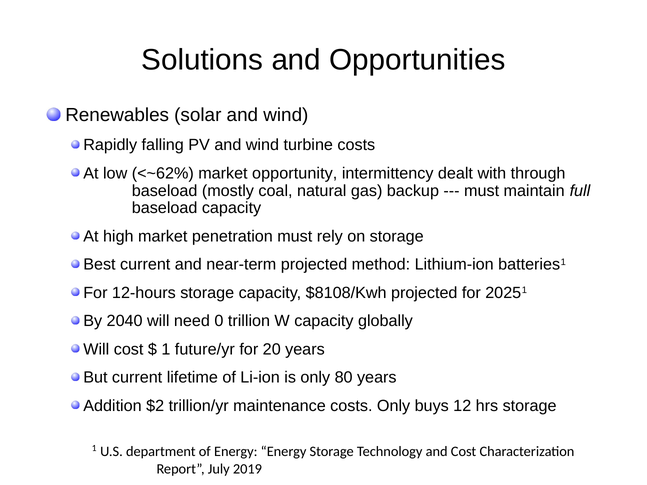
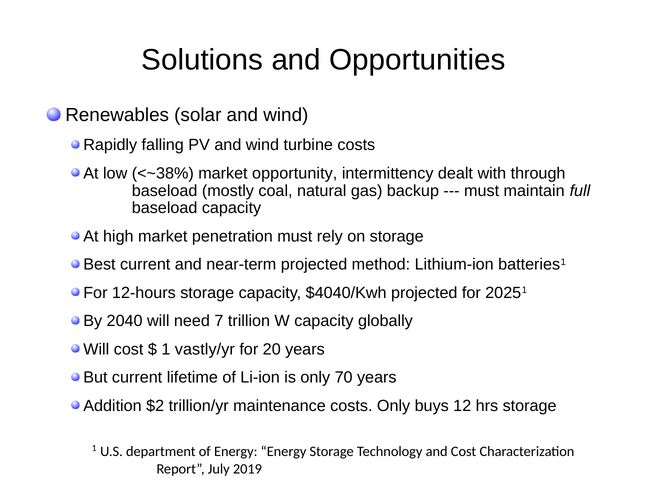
<~62%: <~62% -> <~38% (163, 173)
$8108/Kwh: $8108/Kwh -> $4040/Kwh (346, 293)
0: 0 -> 7 (219, 321)
future/yr: future/yr -> vastly/yr (205, 349)
80: 80 -> 70 (344, 378)
